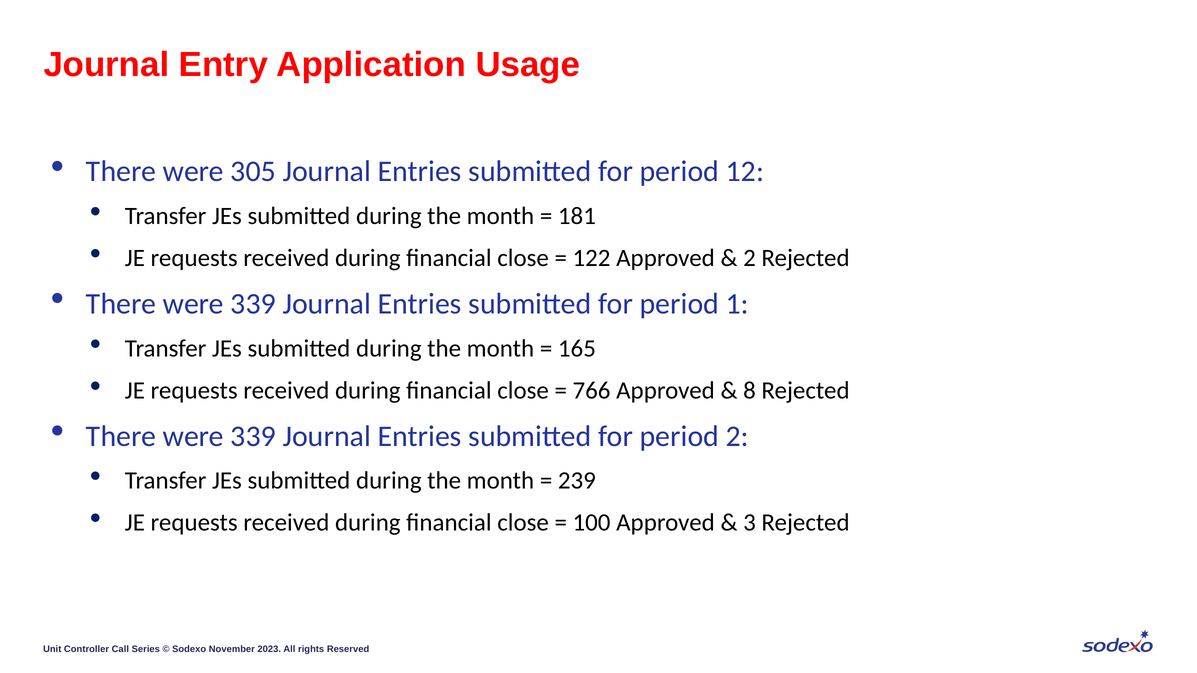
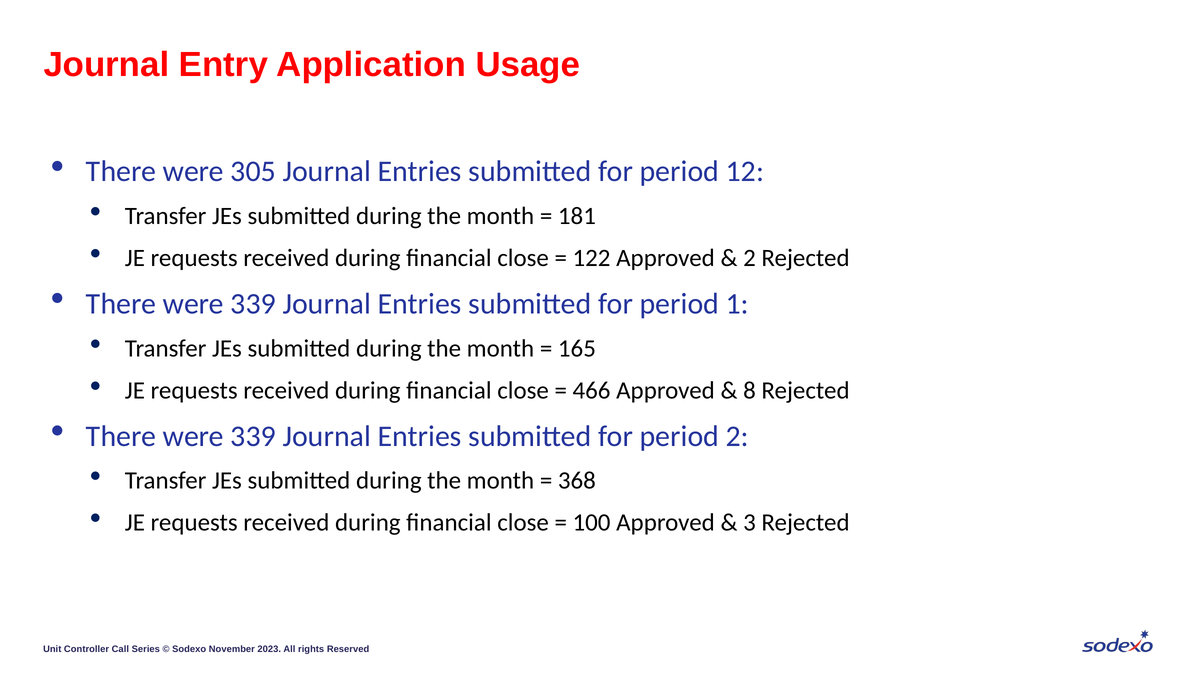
766: 766 -> 466 (592, 391)
239: 239 -> 368 (577, 481)
